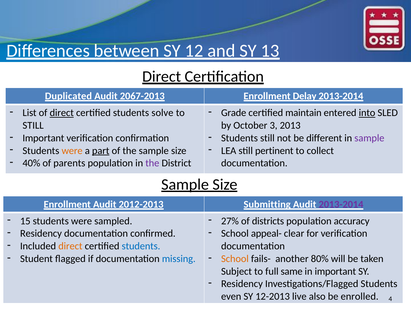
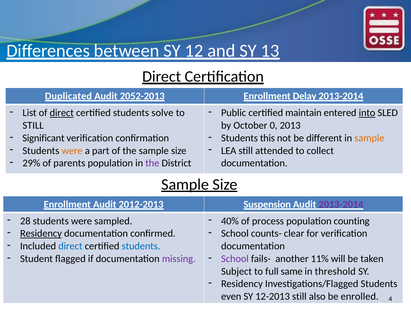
2067-2013: 2067-2013 -> 2052-2013 (142, 96)
Grade: Grade -> Public (234, 113)
3: 3 -> 0 (274, 125)
Important: Important -> Significant (43, 138)
Students still: still -> this (267, 138)
sample colour: purple -> orange (369, 138)
part underline: present -> none (101, 150)
pertinent: pertinent -> attended (274, 150)
40%: 40% -> 29% (31, 163)
Submitting: Submitting -> Suspension (267, 204)
15: 15 -> 28 (25, 220)
27%: 27% -> 40% (230, 220)
districts: districts -> process (268, 220)
accuracy: accuracy -> counting (352, 220)
Residency underline: none -> present (41, 233)
appeal-: appeal- -> counts- (266, 233)
direct colour: orange -> blue (70, 246)
missing colour: blue -> purple (179, 258)
School colour: orange -> purple (235, 258)
80%: 80% -> 11% (320, 258)
in important: important -> threshold (335, 271)
12-2013 live: live -> still (299, 296)
